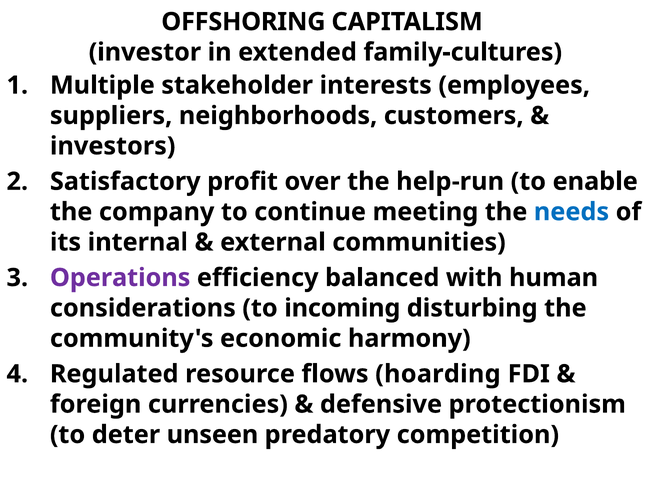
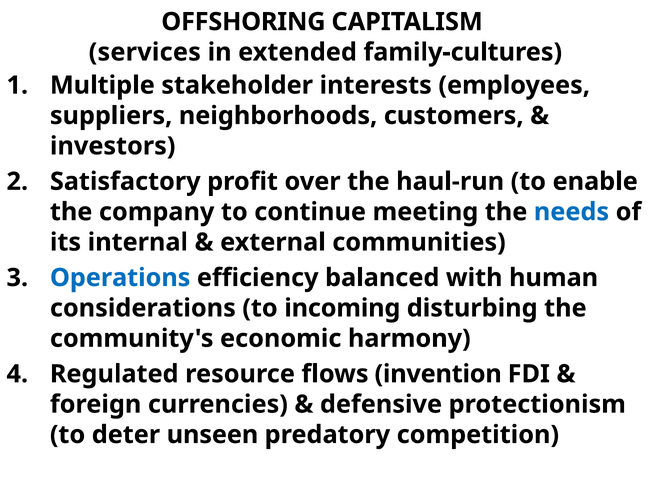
investor: investor -> services (145, 52)
help-run: help-run -> haul-run (450, 182)
Operations colour: purple -> blue (120, 278)
hoarding: hoarding -> invention (438, 374)
